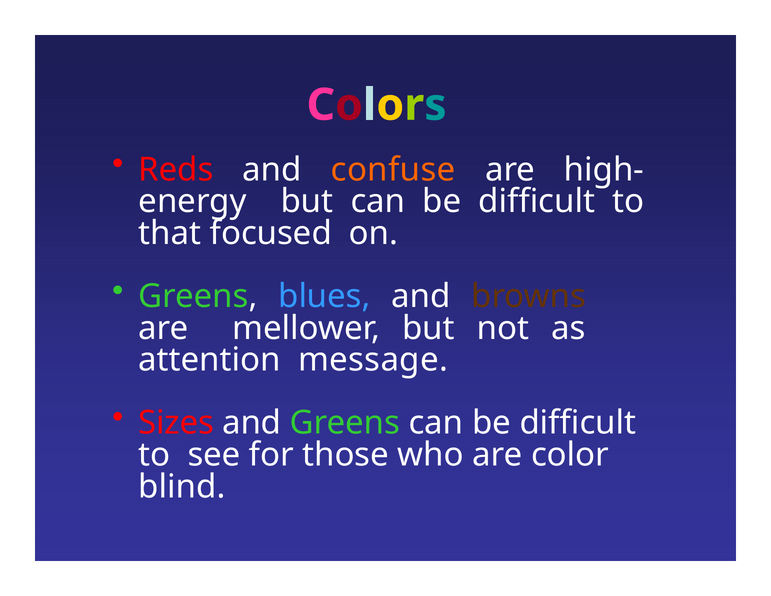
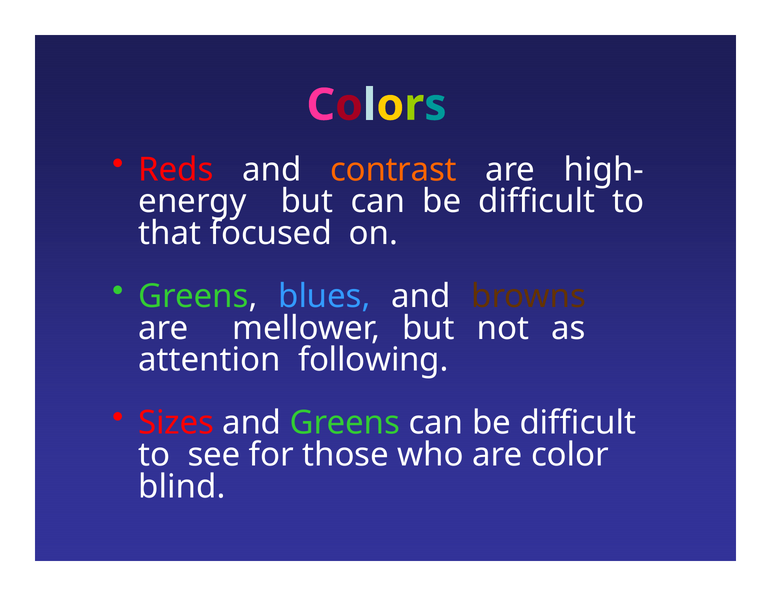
confuse: confuse -> contrast (393, 170)
message: message -> following (373, 360)
